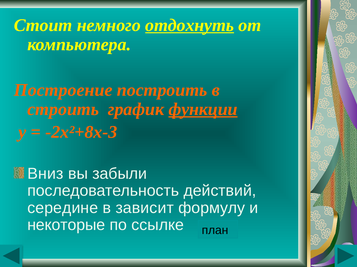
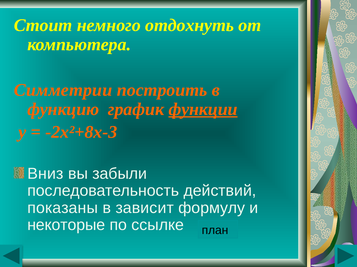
отдохнуть underline: present -> none (190, 25)
Построение: Построение -> Симметрии (63, 90)
строить: строить -> функцию (63, 110)
середине: середине -> показаны (63, 208)
